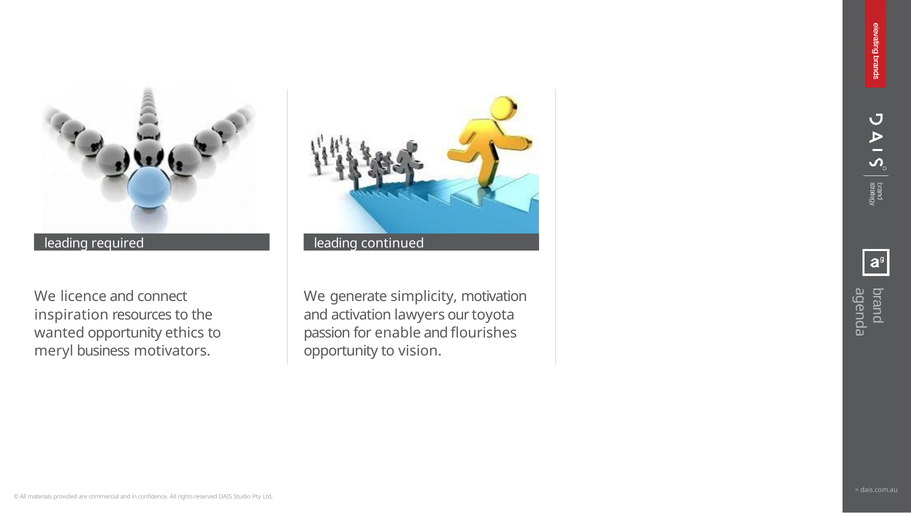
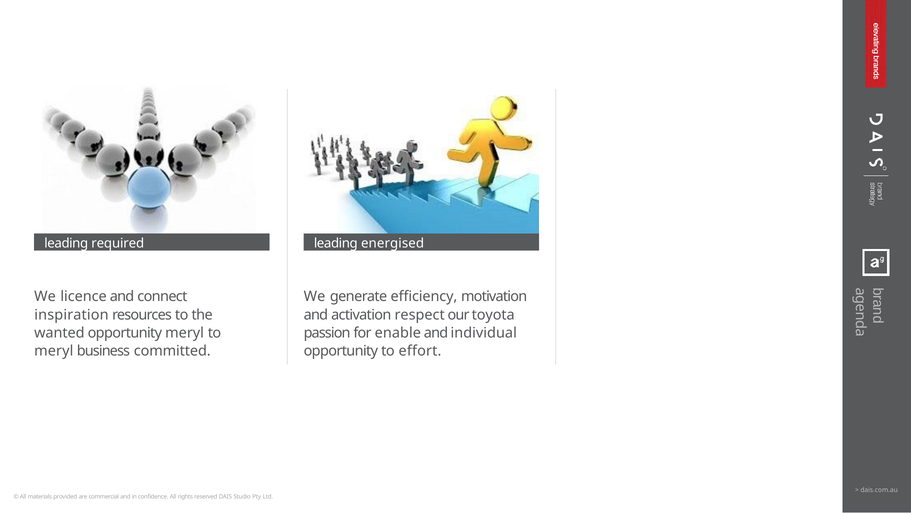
continued: continued -> energised (393, 243)
simplicity: simplicity -> efficiency (424, 297)
lawyers: lawyers -> respect (420, 315)
opportunity ethics: ethics -> meryl (185, 333)
flourishes: flourishes -> individual (484, 333)
motivators: motivators -> committed (172, 351)
vision: vision -> effort (420, 351)
